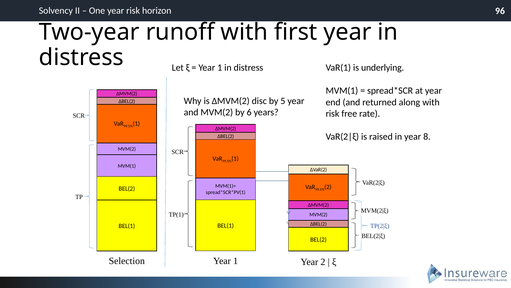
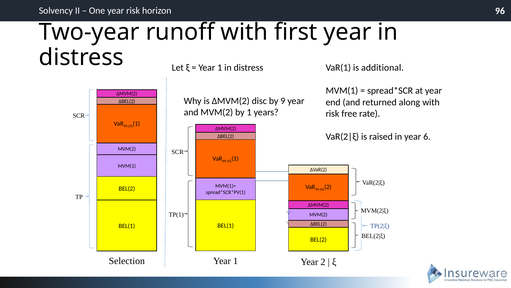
underlying: underlying -> additional (382, 68)
5: 5 -> 9 (283, 101)
by 6: 6 -> 1 (249, 112)
8: 8 -> 6 (427, 136)
